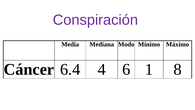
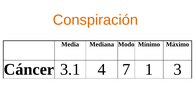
Conspiración colour: purple -> orange (95, 20)
6.4: 6.4 -> 3.1 (70, 69)
6: 6 -> 7 (126, 69)
8: 8 -> 3 (177, 69)
